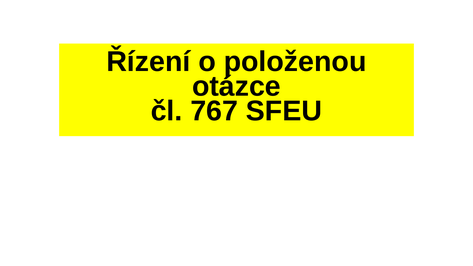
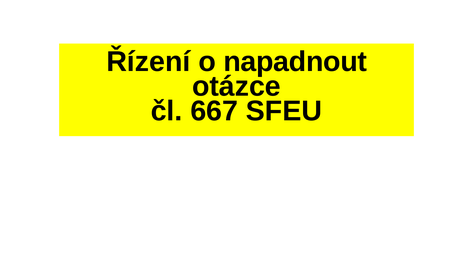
položenou: položenou -> napadnout (295, 62)
767: 767 -> 667 (214, 111)
